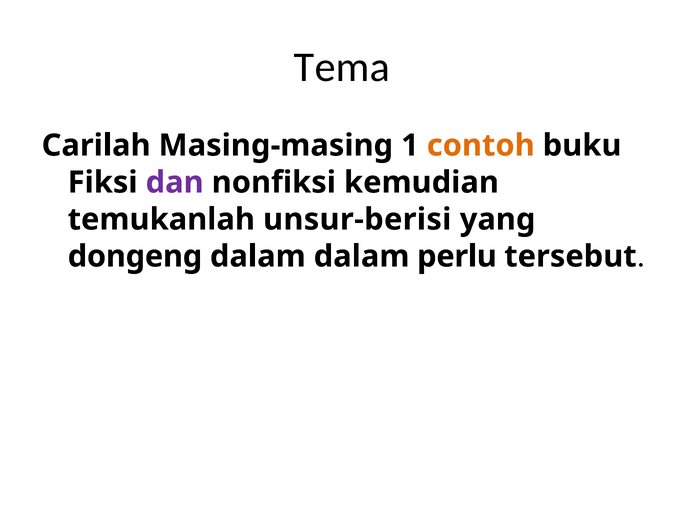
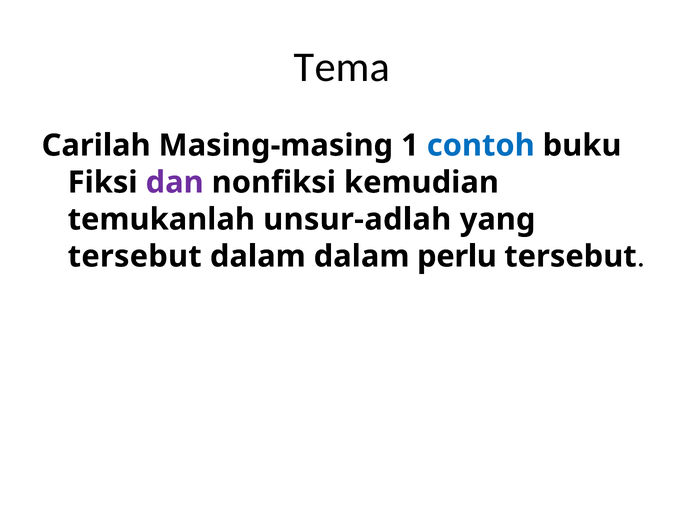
contoh colour: orange -> blue (481, 146)
unsur-berisi: unsur-berisi -> unsur-adlah (357, 220)
dongeng: dongeng -> tersebut (135, 257)
